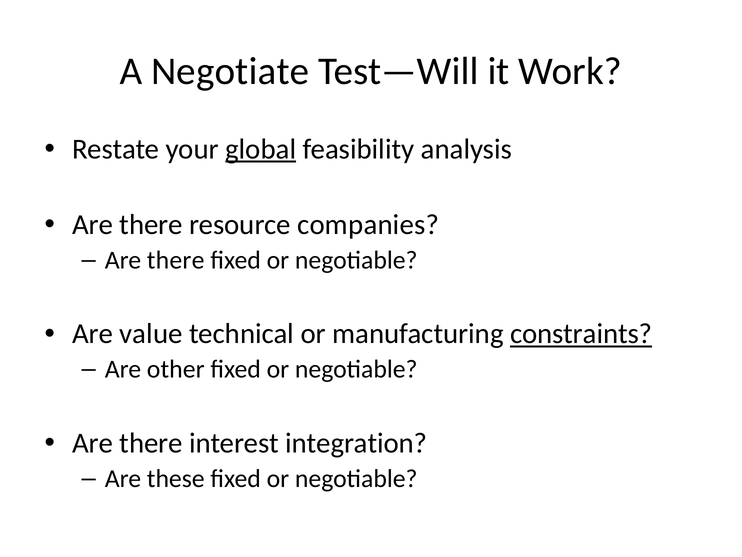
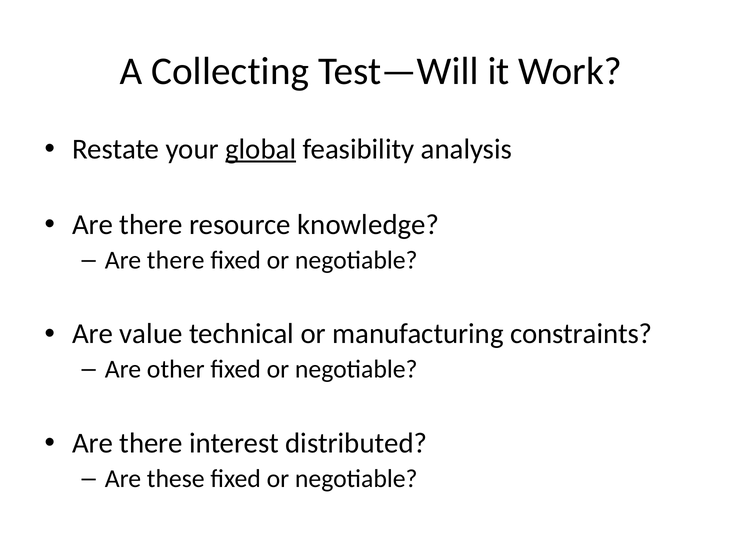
Negotiate: Negotiate -> Collecting (230, 71)
companies: companies -> knowledge (368, 225)
constraints underline: present -> none (581, 334)
integration: integration -> distributed (356, 443)
